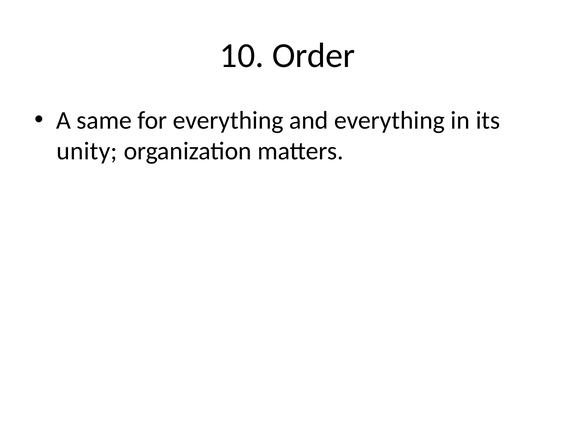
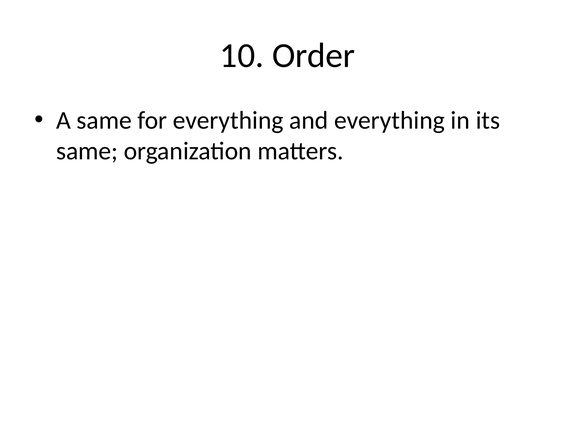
unity: unity -> same (87, 151)
